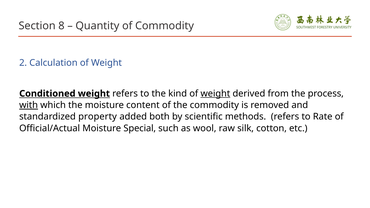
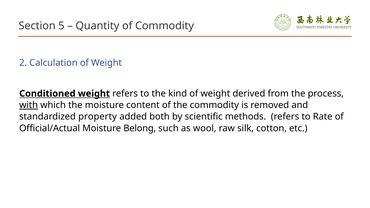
8: 8 -> 5 (61, 26)
weight underline: present -> none (215, 94)
Special: Special -> Belong (140, 128)
